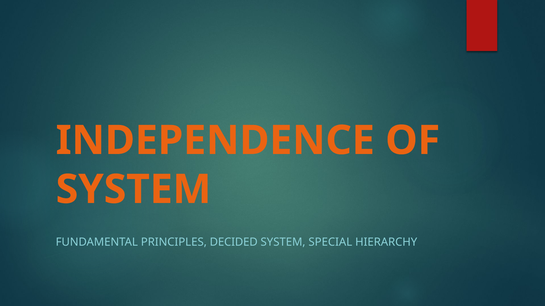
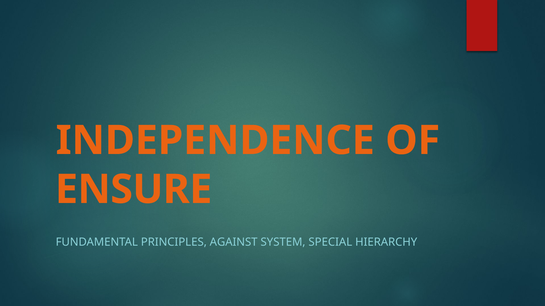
SYSTEM: SYSTEM -> ENSURE (134, 190)
DECIDED: DECIDED -> AGAINST (234, 243)
